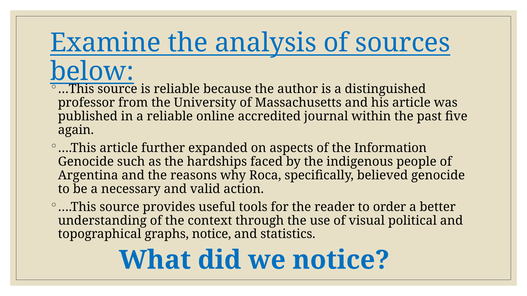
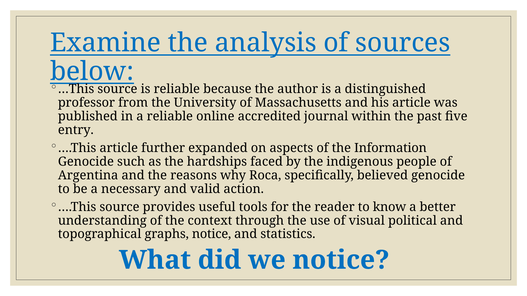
again: again -> entry (76, 130)
order: order -> know (390, 207)
